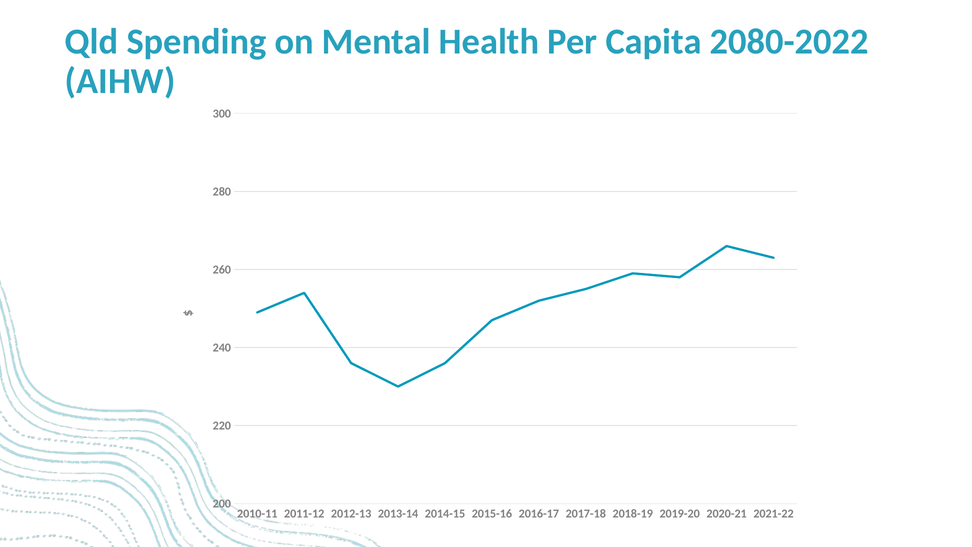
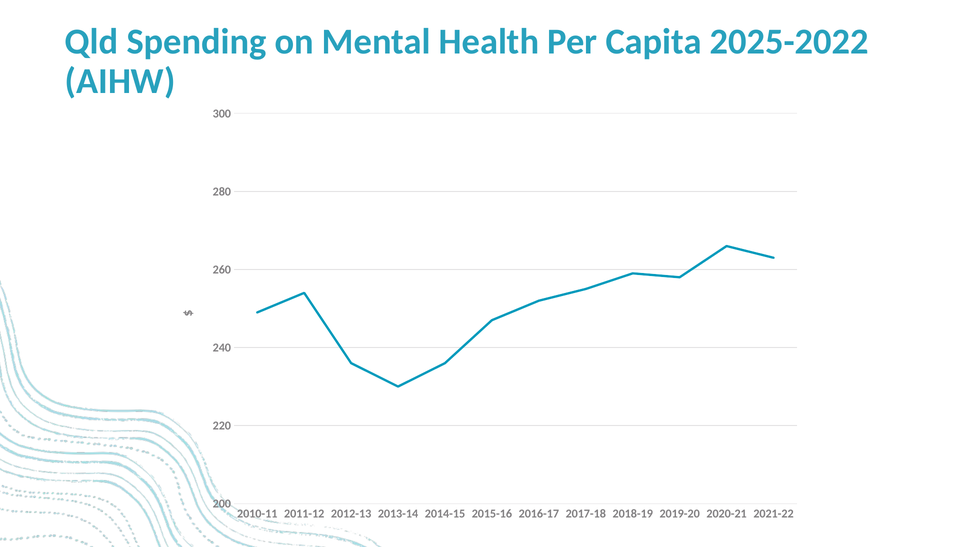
2080-2022: 2080-2022 -> 2025-2022 (789, 42)
